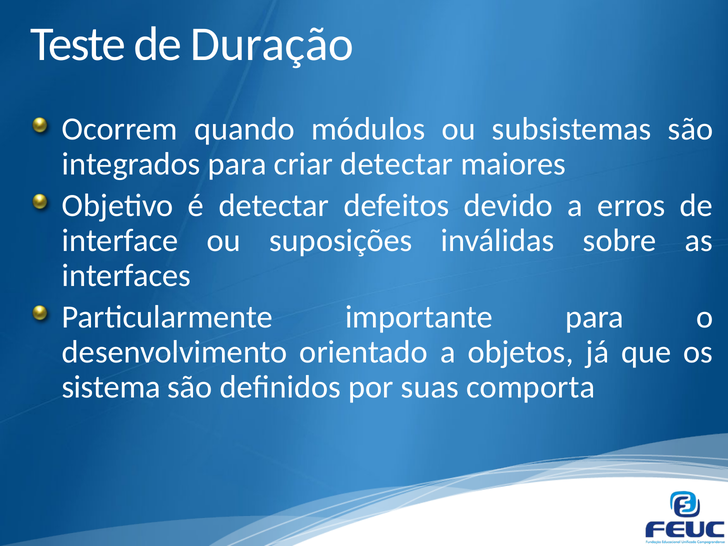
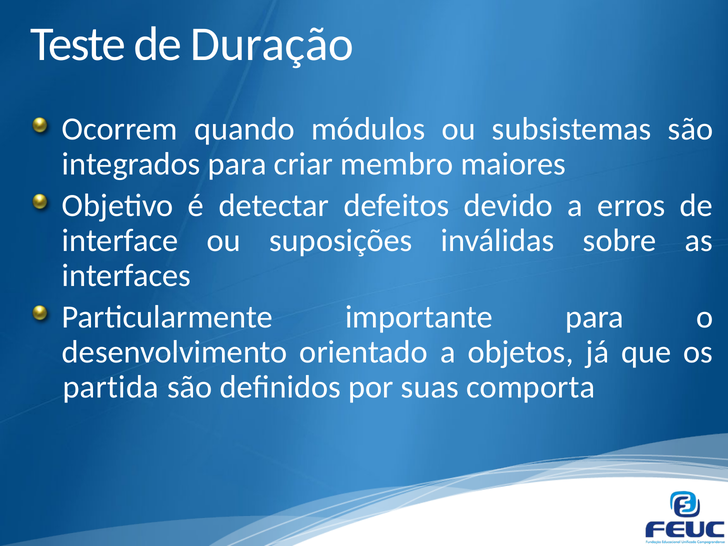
criar detectar: detectar -> membro (397, 164)
sistema: sistema -> partida (111, 387)
